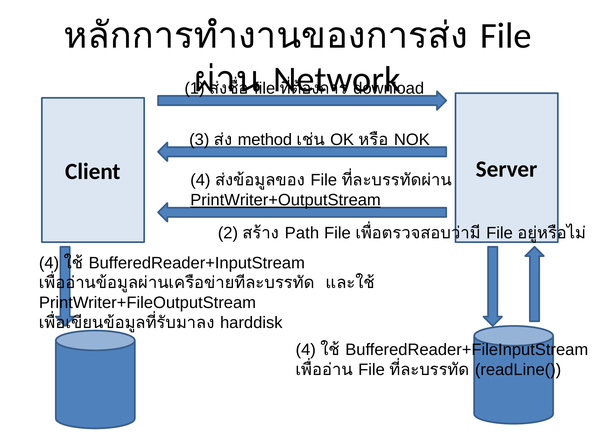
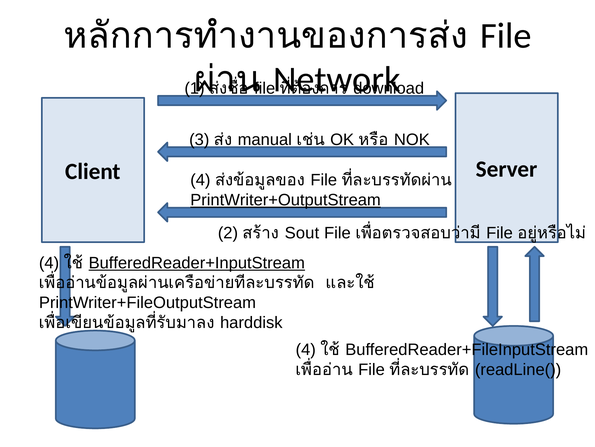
method: method -> manual (265, 140)
Path: Path -> Sout (302, 232)
BufferedReader+InputStream underline: none -> present (197, 263)
